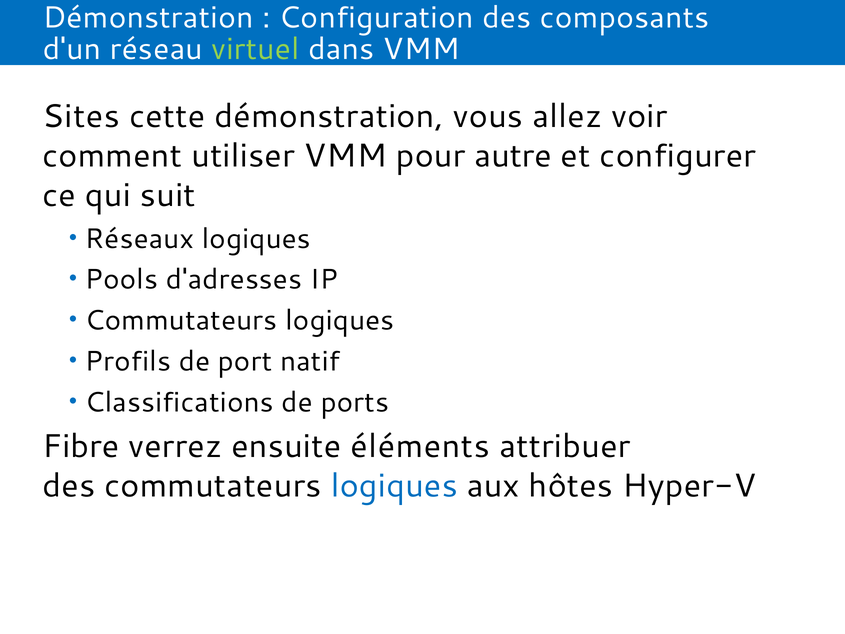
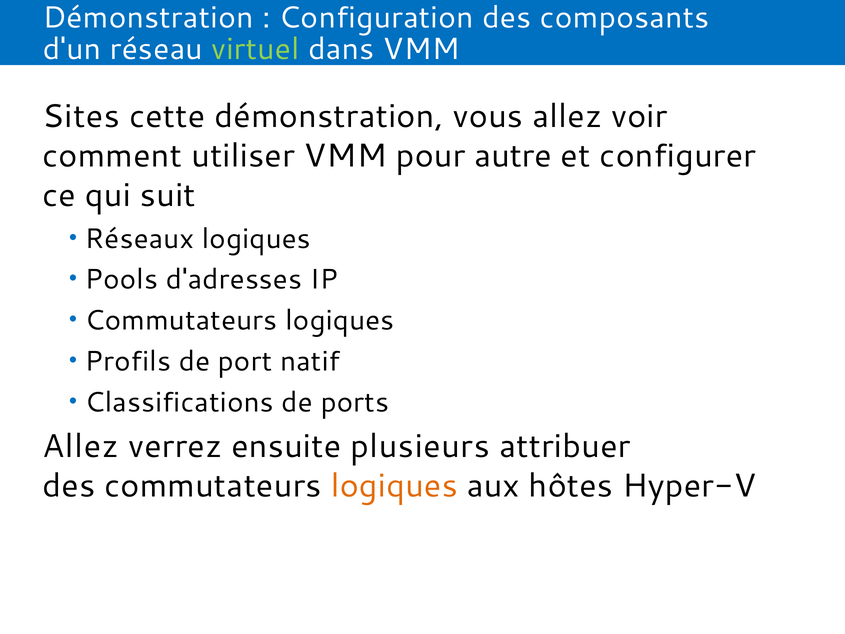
Fibre: Fibre -> Allez (81, 446)
éléments: éléments -> plusieurs (420, 446)
logiques colour: blue -> orange (394, 486)
